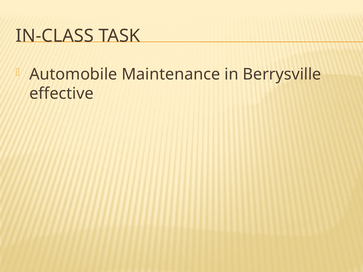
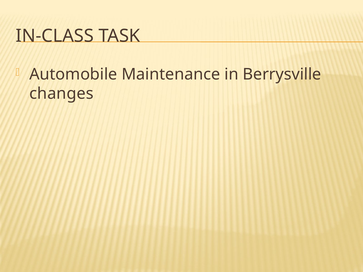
effective: effective -> changes (61, 94)
